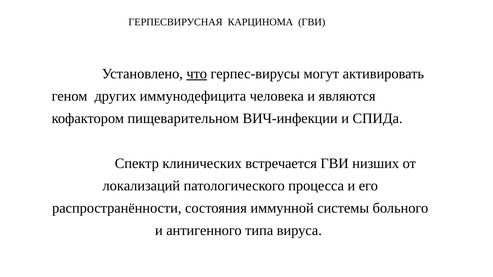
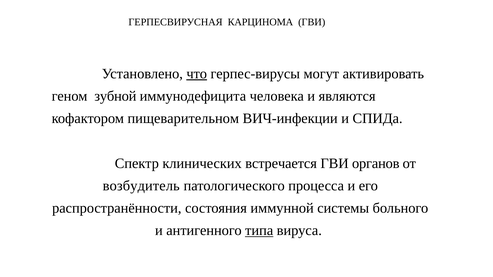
других: других -> зубной (115, 96)
низших: низших -> органов (376, 163)
локализаций: локализаций -> возбудитель (141, 186)
типа underline: none -> present (259, 231)
